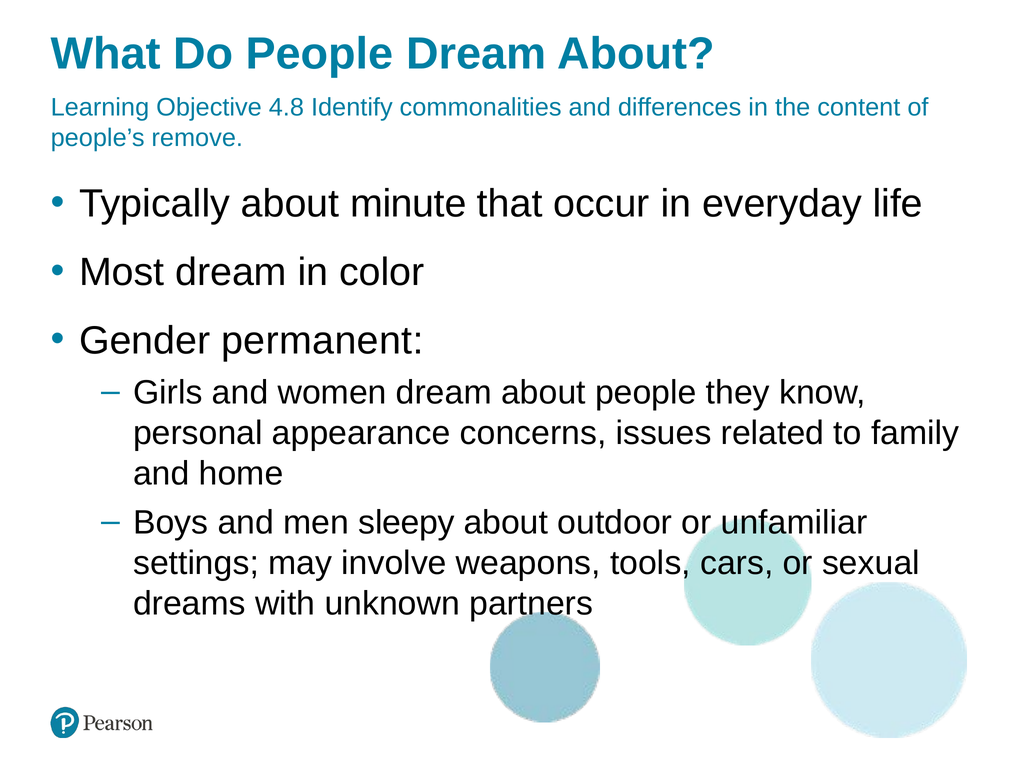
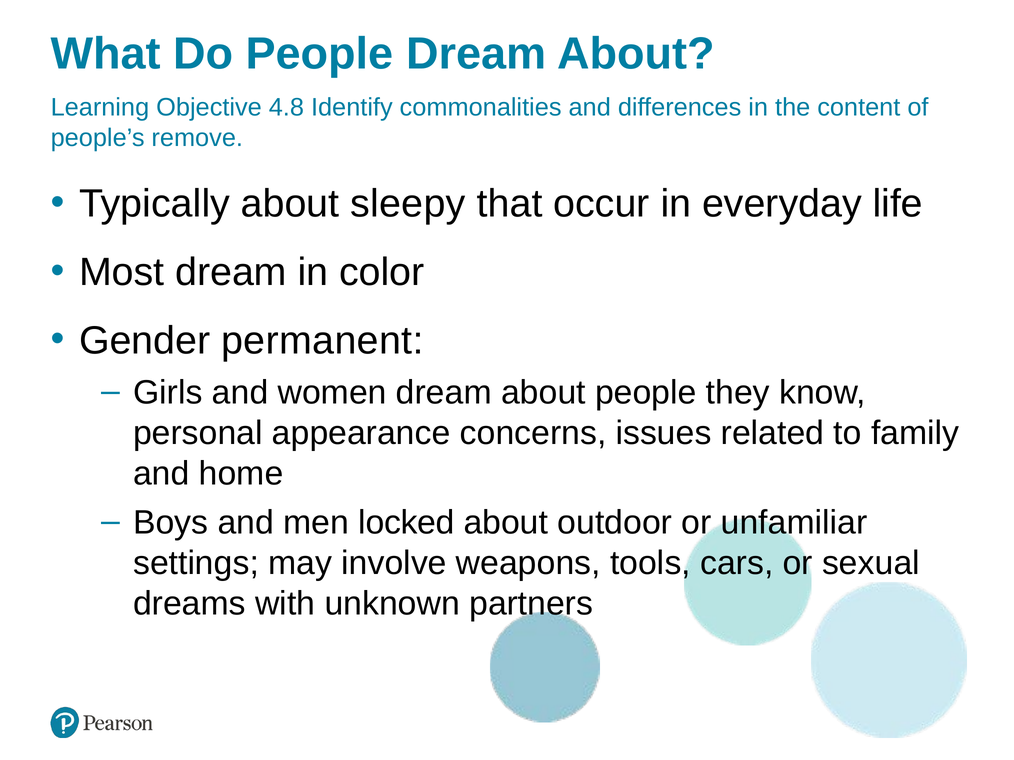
minute: minute -> sleepy (408, 204)
sleepy: sleepy -> locked (407, 523)
